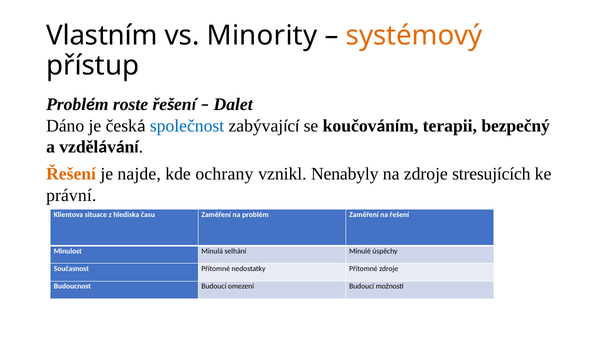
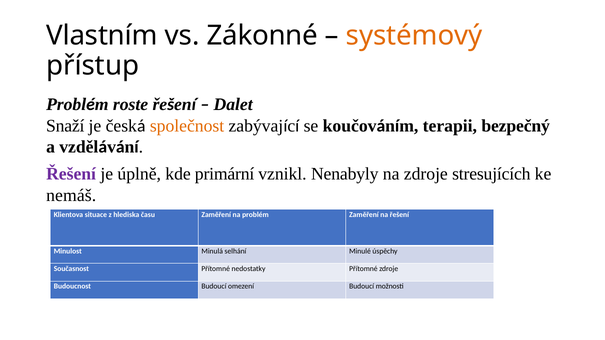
Minority: Minority -> Zákonné (262, 36)
Dáno: Dáno -> Snaží (65, 126)
společnost colour: blue -> orange (187, 126)
Řešení colour: orange -> purple (71, 174)
najde: najde -> úplně (139, 174)
ochrany: ochrany -> primární (225, 174)
právní: právní -> nemáš (71, 195)
